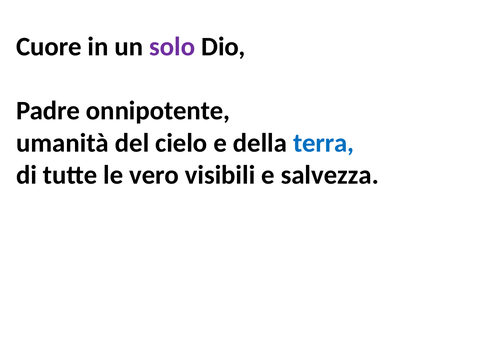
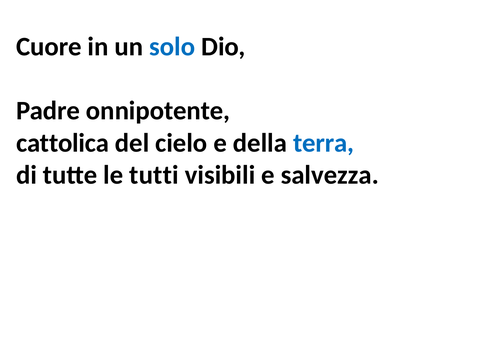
solo colour: purple -> blue (172, 47)
umanità: umanità -> cattolica (63, 143)
vero: vero -> tutti (154, 175)
